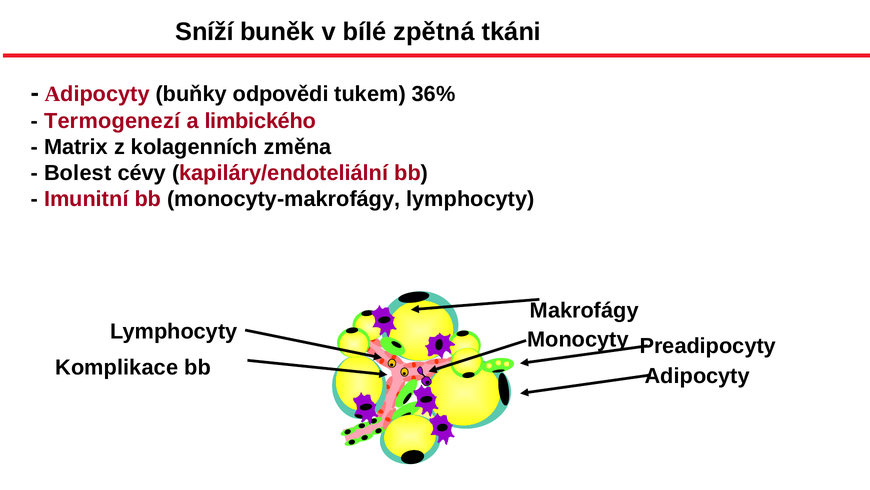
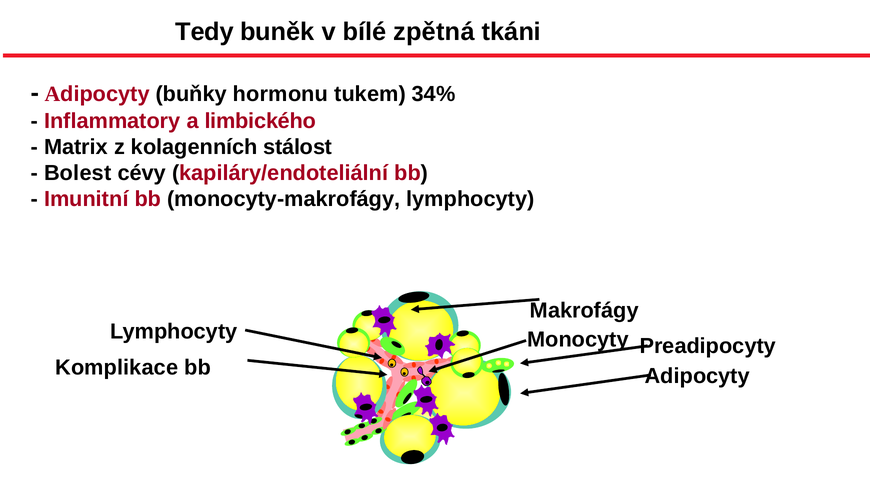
Sníží: Sníží -> Tedy (205, 32)
odpovědi: odpovědi -> hormonu (281, 94)
36%: 36% -> 34% (434, 94)
Termogenezí: Termogenezí -> Inflammatory (112, 121)
změna: změna -> stálost (298, 147)
